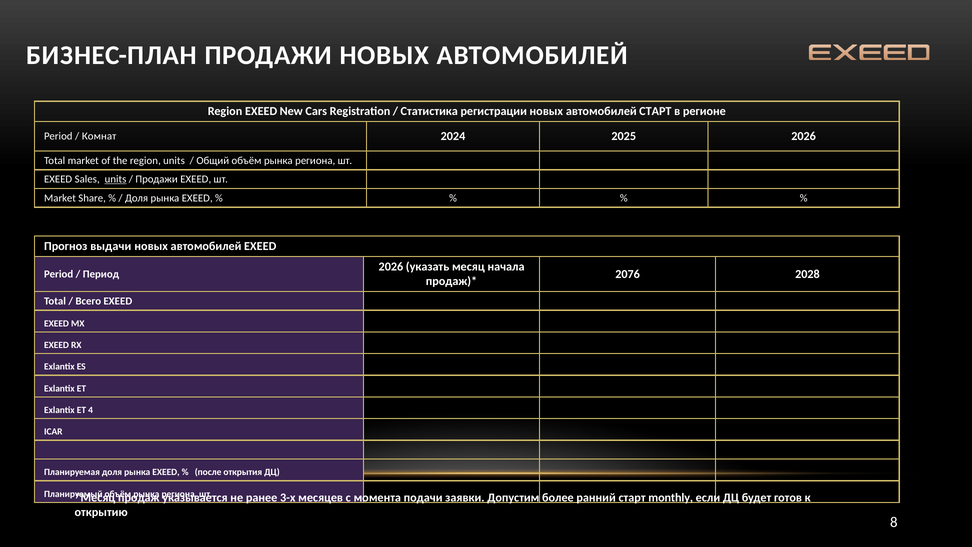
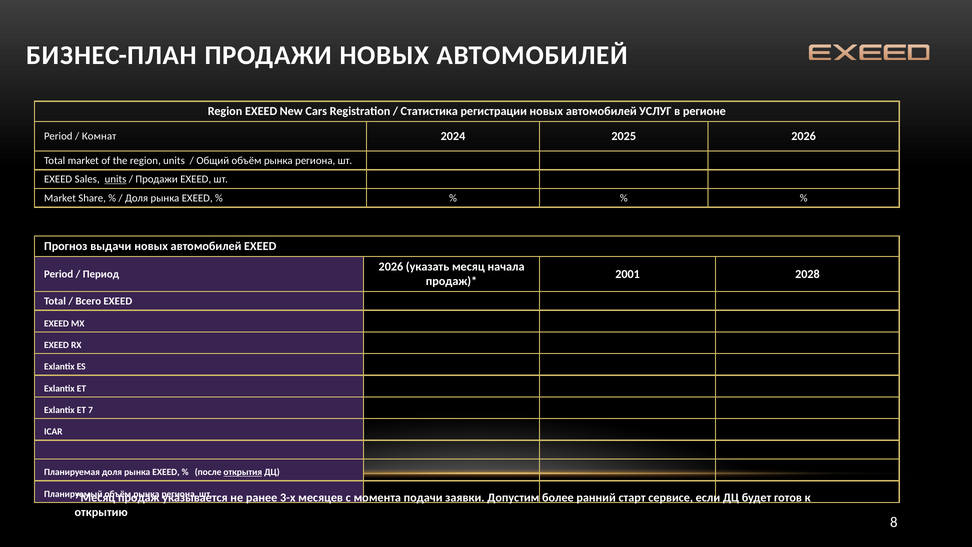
автомобилей СТАРТ: СТАРТ -> УСЛУГ (655, 111)
2076: 2076 -> 2001 (628, 274)
4: 4 -> 7 (91, 410)
открытия underline: none -> present (243, 472)
monthly: monthly -> сервисе (671, 498)
